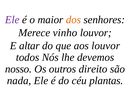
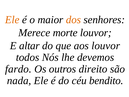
Ele colour: purple -> orange (12, 20)
vinho: vinho -> morte (65, 33)
nosso: nosso -> fardo (18, 69)
plantas: plantas -> bendito (106, 80)
